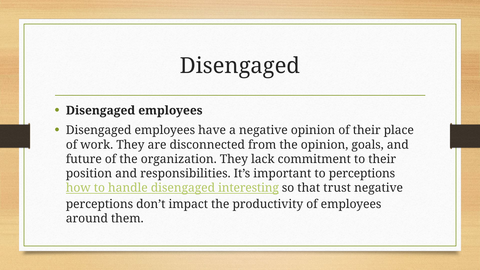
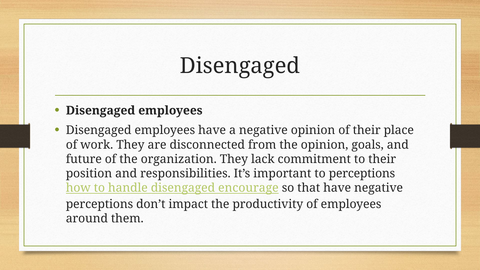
interesting: interesting -> encourage (248, 188)
that trust: trust -> have (337, 188)
